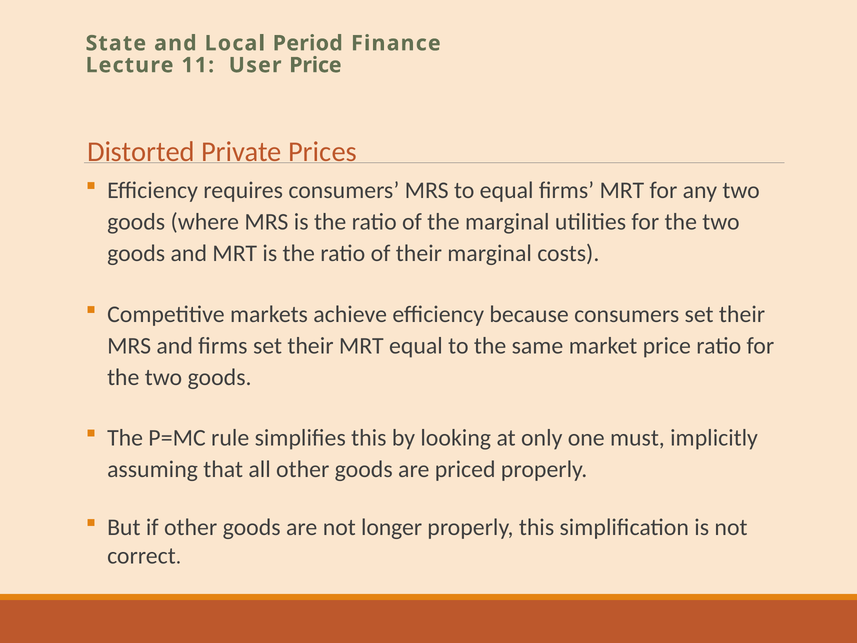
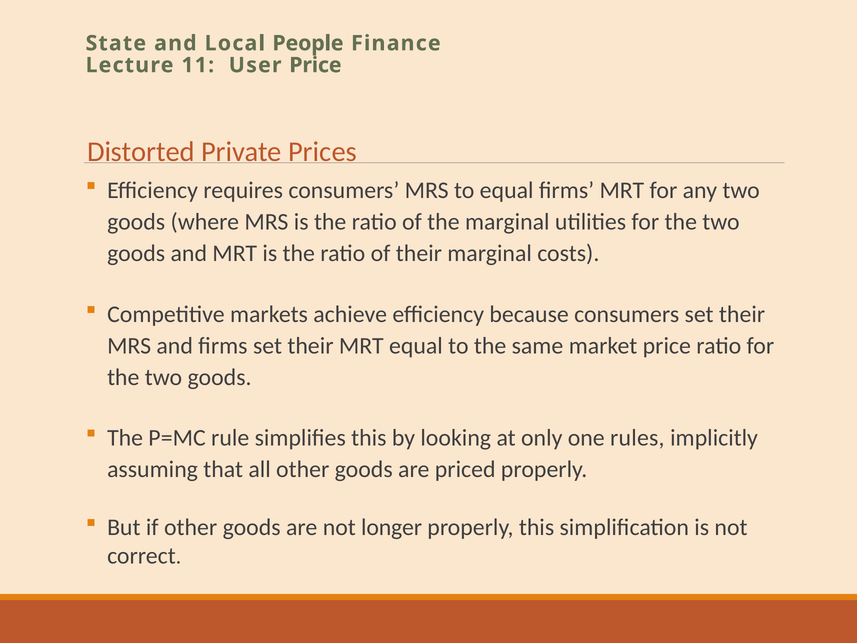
Period: Period -> People (308, 43)
must: must -> rules (637, 438)
